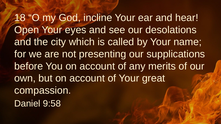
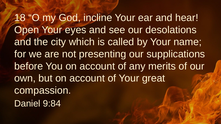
9:58: 9:58 -> 9:84 (52, 104)
